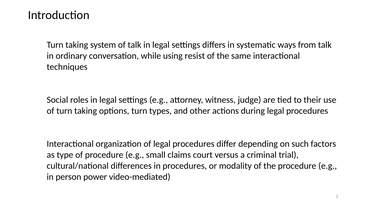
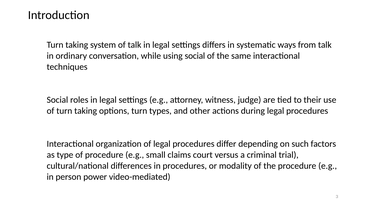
using resist: resist -> social (195, 56)
